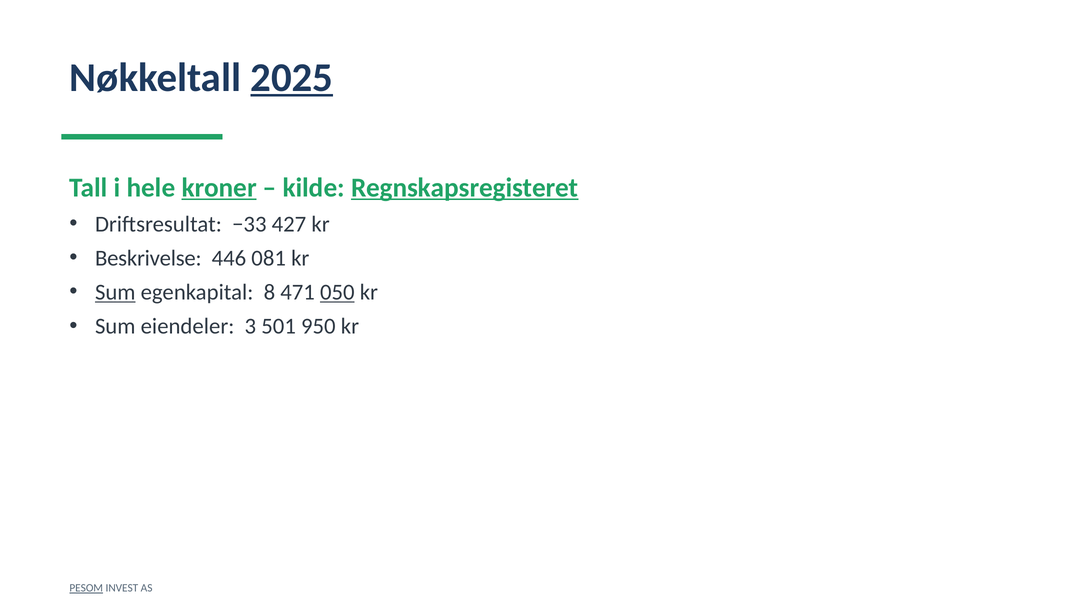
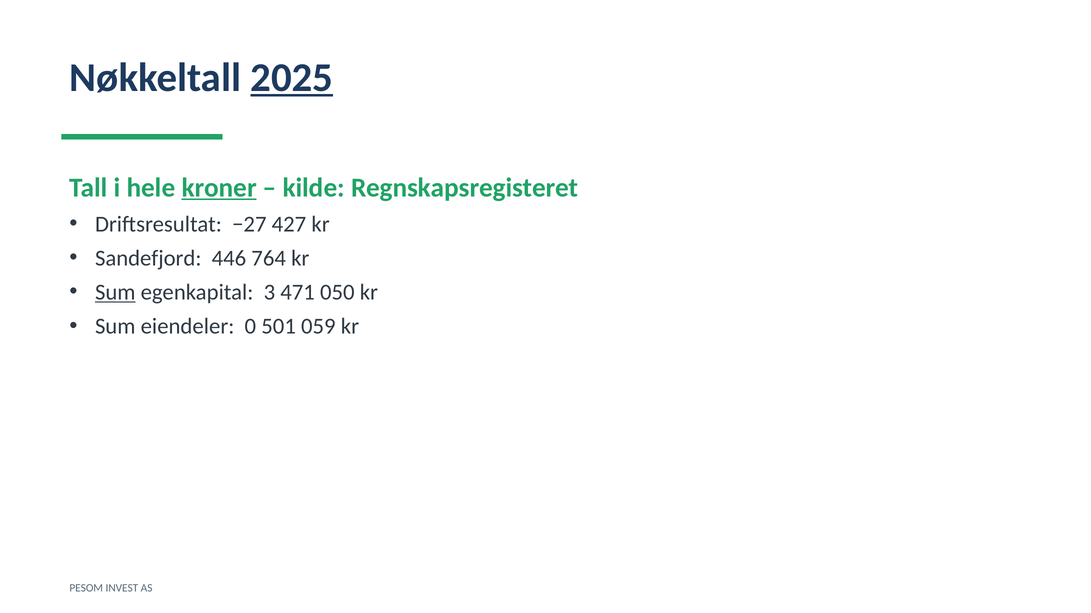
Regnskapsregisteret underline: present -> none (465, 188)
−33: −33 -> −27 (249, 224)
Beskrivelse: Beskrivelse -> Sandefjord (148, 258)
081: 081 -> 764 (269, 258)
8: 8 -> 3 (269, 293)
050 underline: present -> none (337, 293)
3: 3 -> 0 (250, 327)
950: 950 -> 059 (318, 327)
PESOM underline: present -> none (86, 589)
